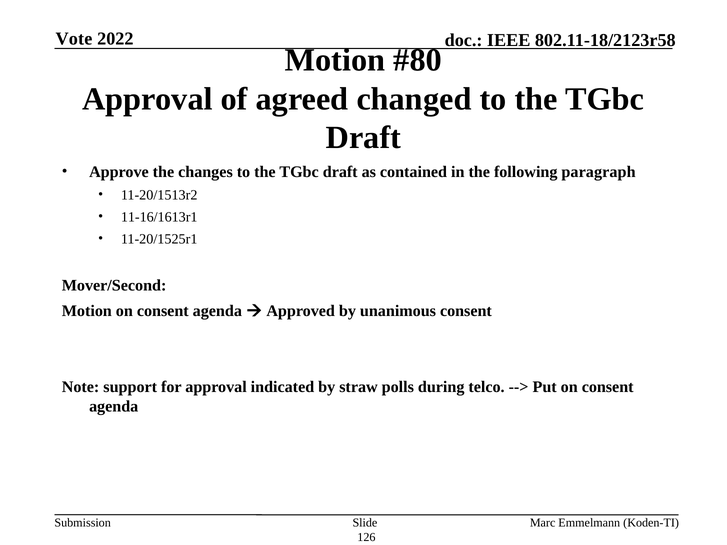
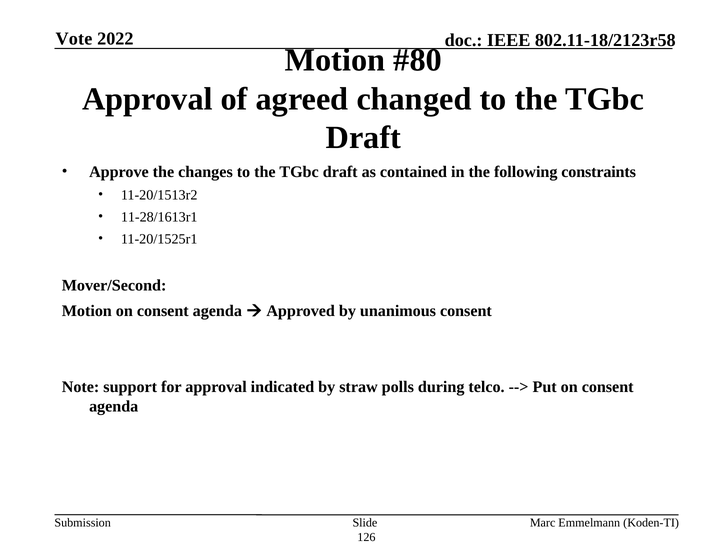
paragraph: paragraph -> constraints (599, 172)
11-16/1613r1: 11-16/1613r1 -> 11-28/1613r1 (159, 217)
